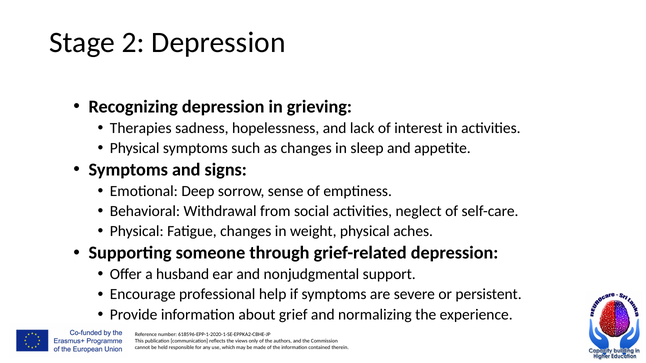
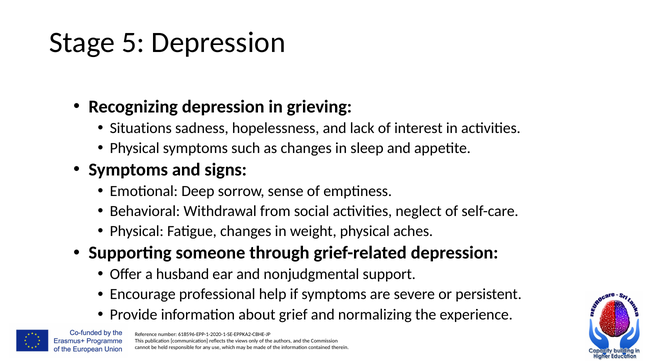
2: 2 -> 5 (133, 42)
Therapies: Therapies -> Situations (141, 128)
